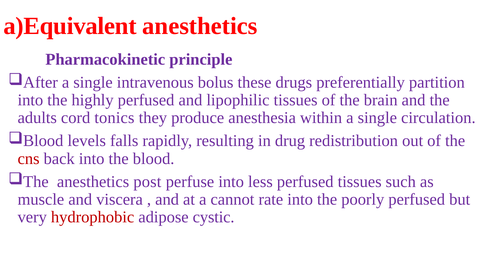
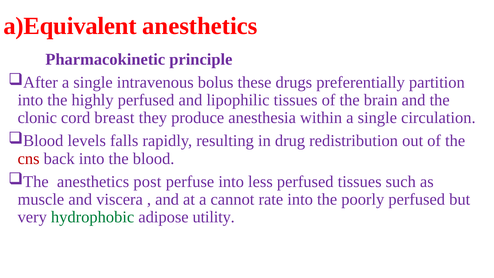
adults: adults -> clonic (37, 118)
tonics: tonics -> breast (114, 118)
hydrophobic colour: red -> green (93, 217)
cystic: cystic -> utility (214, 217)
